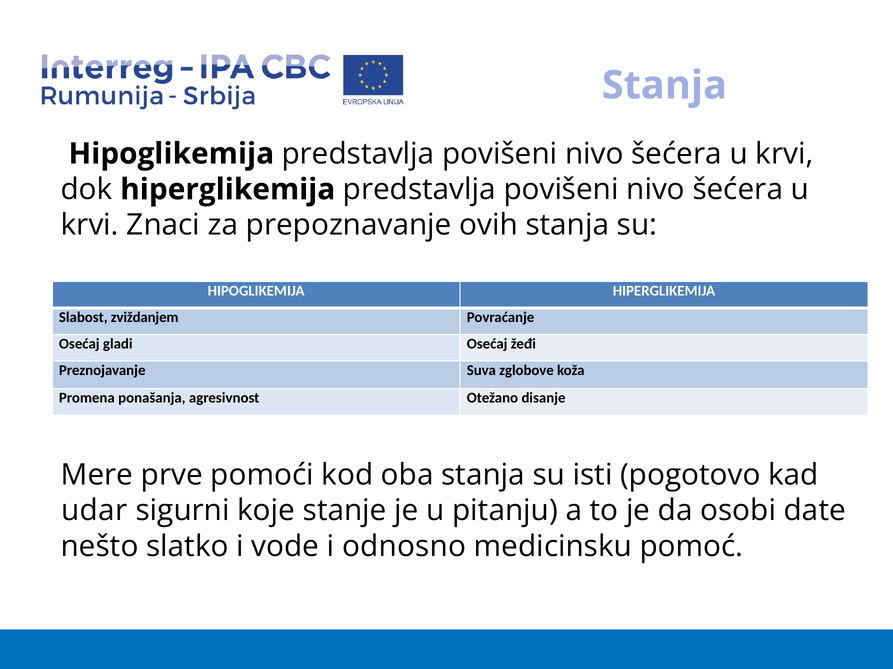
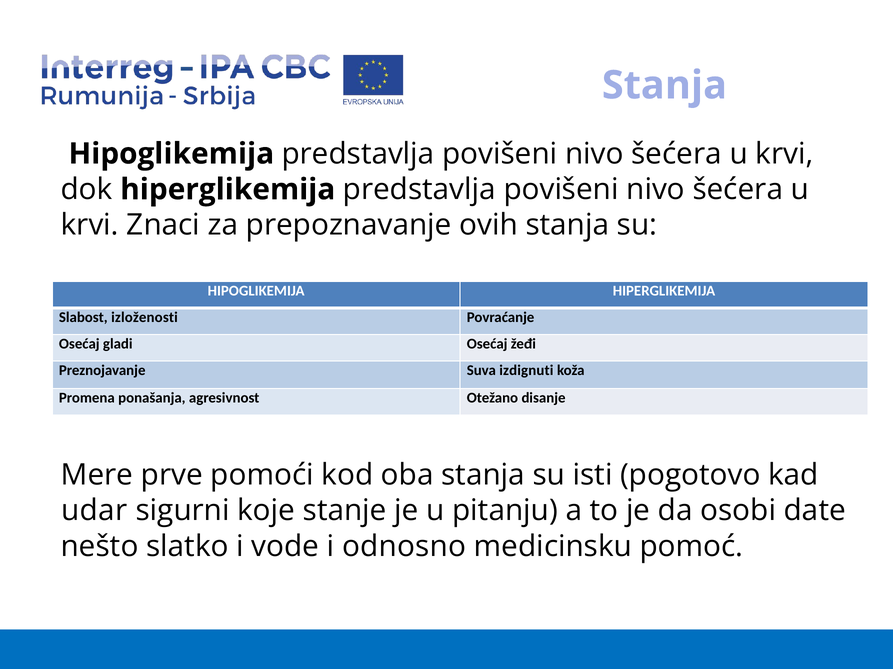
zviždanjem: zviždanjem -> izloženosti (145, 318)
zglobove: zglobove -> izdignuti (526, 371)
